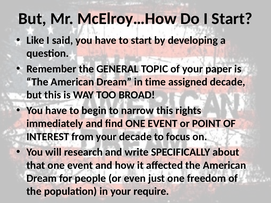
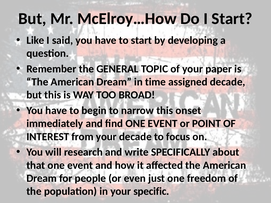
rights: rights -> onset (188, 111)
require: require -> specific (151, 192)
